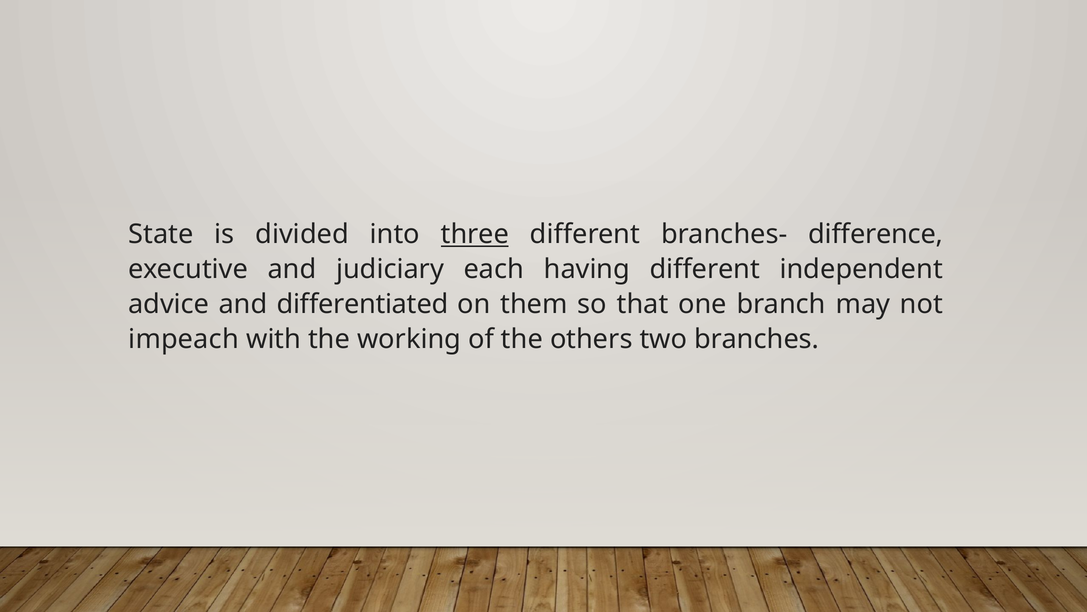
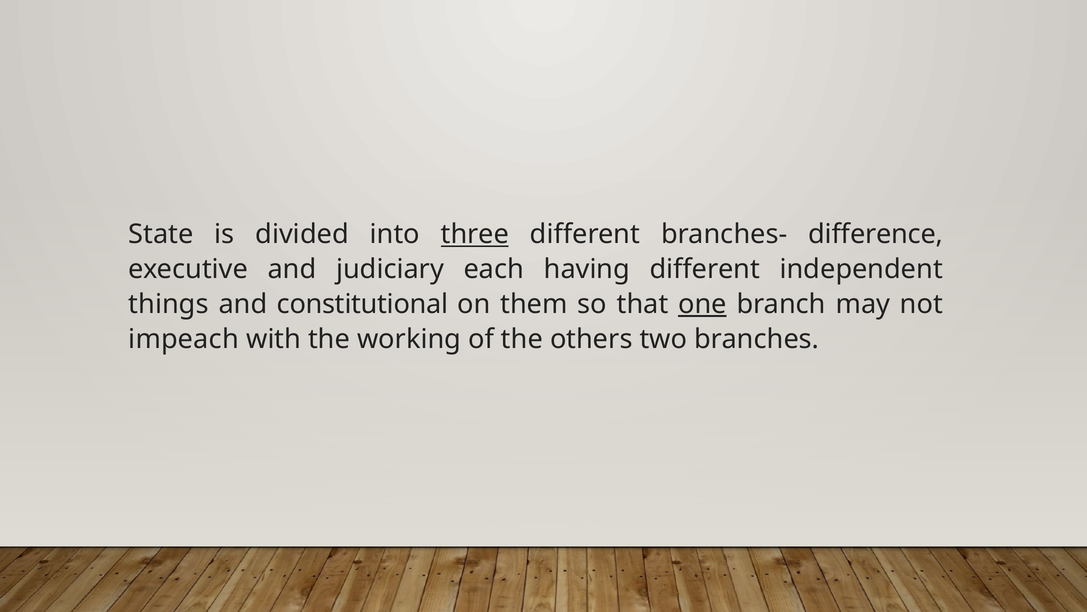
advice: advice -> things (169, 304)
differentiated: differentiated -> constitutional (363, 304)
one underline: none -> present (702, 304)
